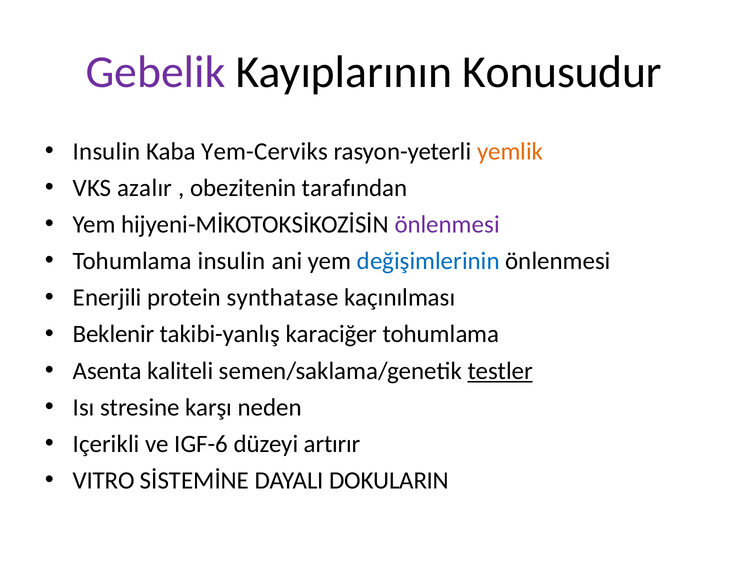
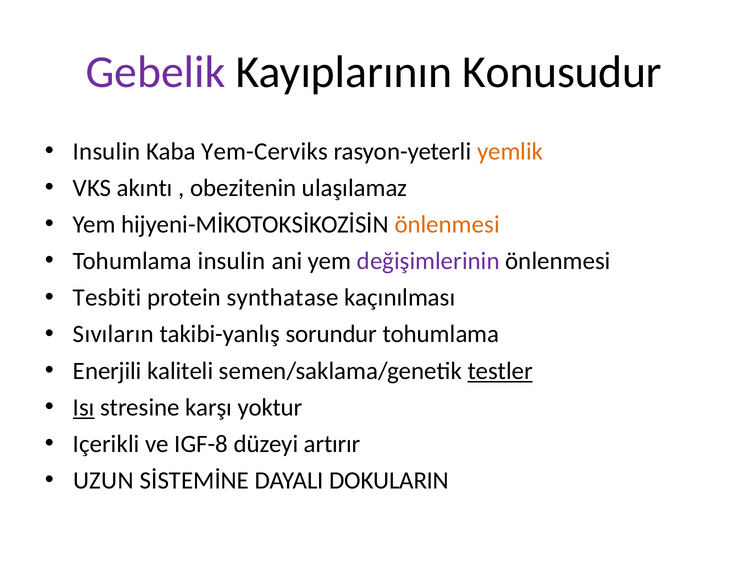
azalır: azalır -> akıntı (145, 188)
tarafından: tarafından -> ulaşılamaz (355, 188)
önlenmesi colour: purple -> orange (447, 225)
değişimlerinin colour: blue -> purple (428, 261)
Enerjili: Enerjili -> Tesbiti (107, 298)
Beklenir: Beklenir -> Sıvıların (113, 334)
karaciğer: karaciğer -> sorundur (331, 334)
Asenta: Asenta -> Enerjili (107, 371)
Isı underline: none -> present (84, 407)
neden: neden -> yoktur (270, 407)
IGF-6: IGF-6 -> IGF-8 (201, 444)
VITRO: VITRO -> UZUN (103, 481)
